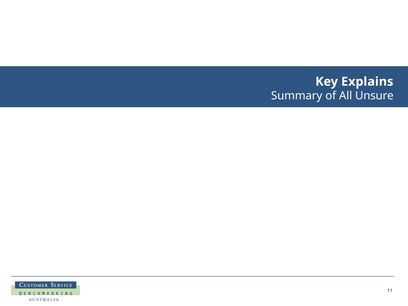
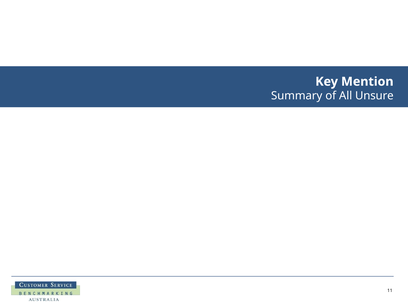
Explains: Explains -> Mention (367, 82)
